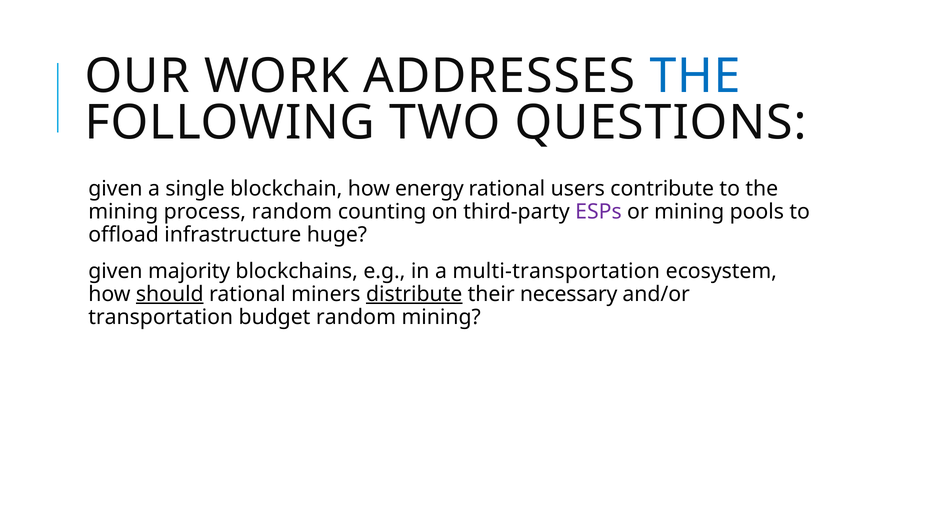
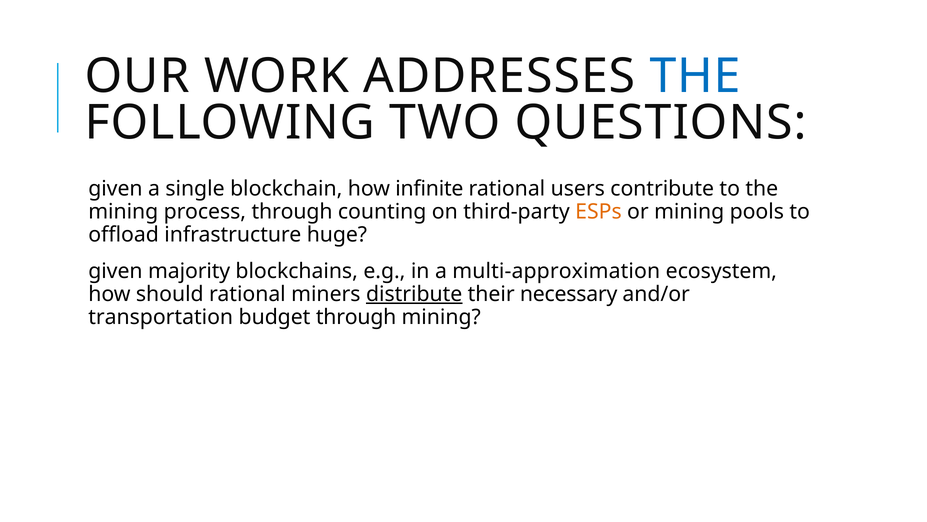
energy: energy -> infinite (429, 189)
process random: random -> through (292, 212)
ESPs colour: purple -> orange (598, 212)
multi-transportation: multi-transportation -> multi-approximation (556, 271)
should underline: present -> none (170, 294)
budget random: random -> through (356, 317)
